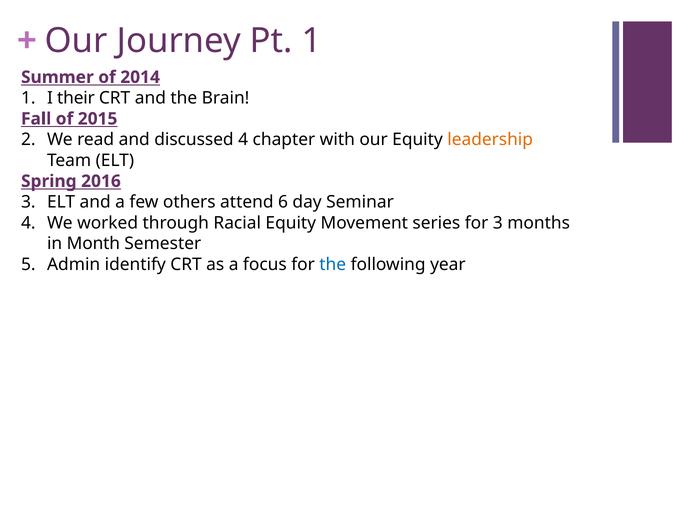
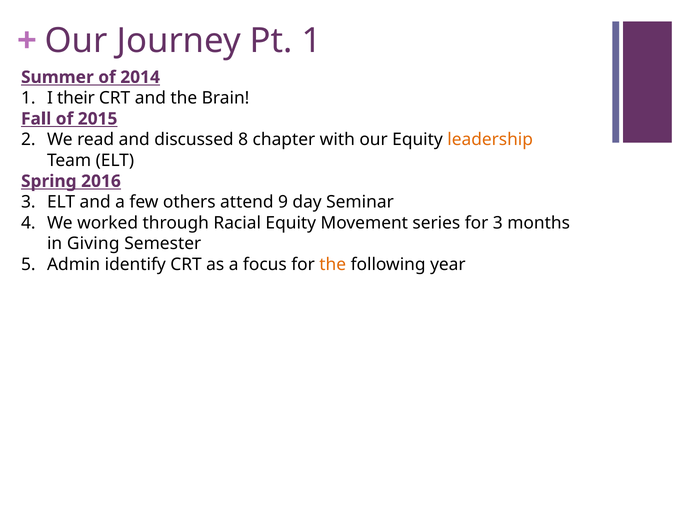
discussed 4: 4 -> 8 (243, 140)
6: 6 -> 9 (283, 202)
Month: Month -> Giving (93, 244)
the colour: blue -> orange (333, 265)
